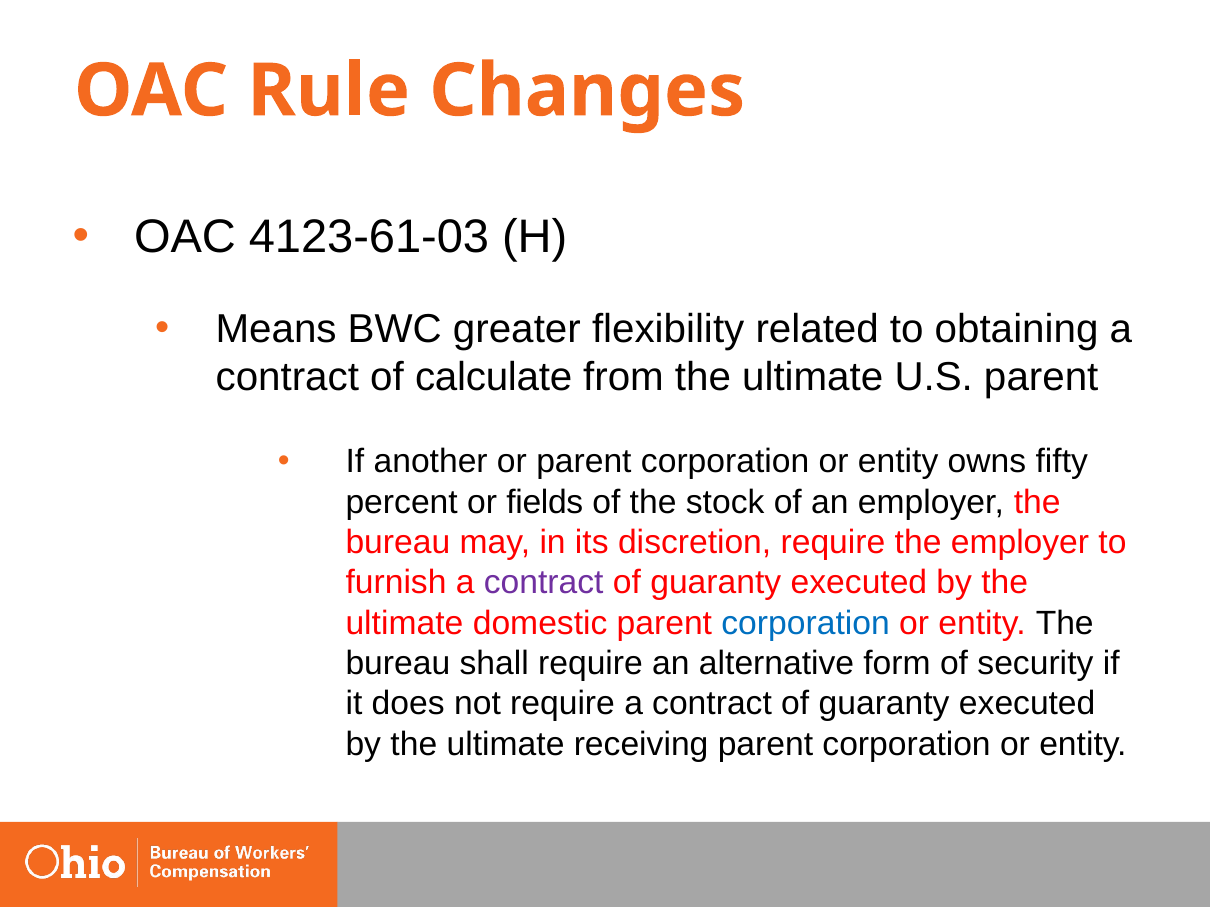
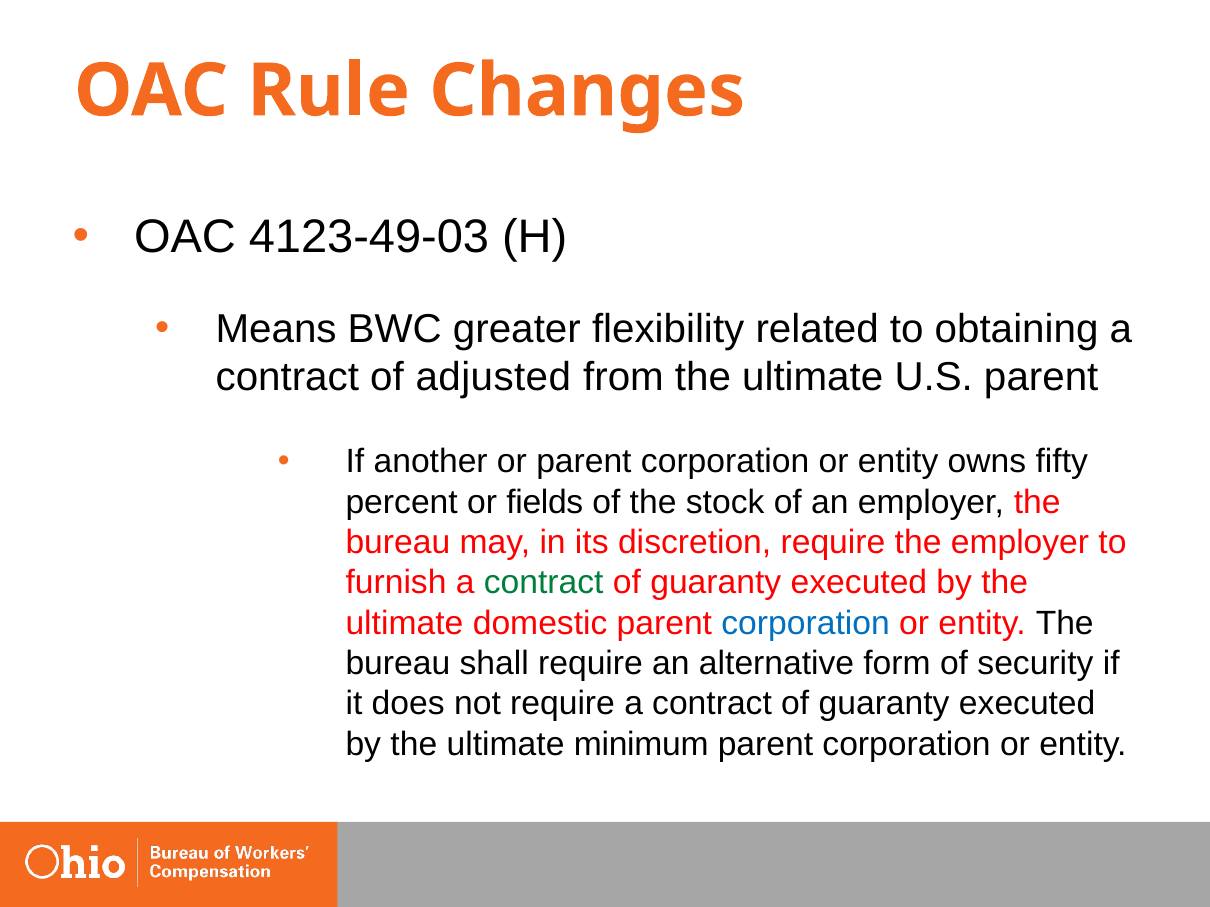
4123-61-03: 4123-61-03 -> 4123-49-03 (369, 237)
calculate: calculate -> adjusted (493, 378)
contract colour: purple -> green (544, 583)
receiving: receiving -> minimum (641, 745)
